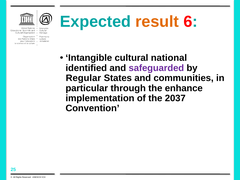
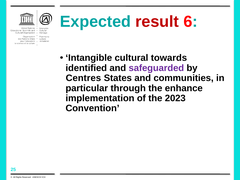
result colour: orange -> red (157, 22)
national: national -> towards (169, 58)
Regular: Regular -> Centres (83, 78)
2037: 2037 -> 2023 (175, 98)
